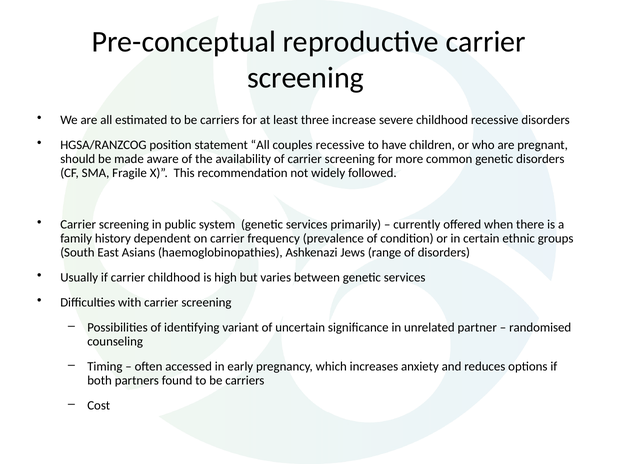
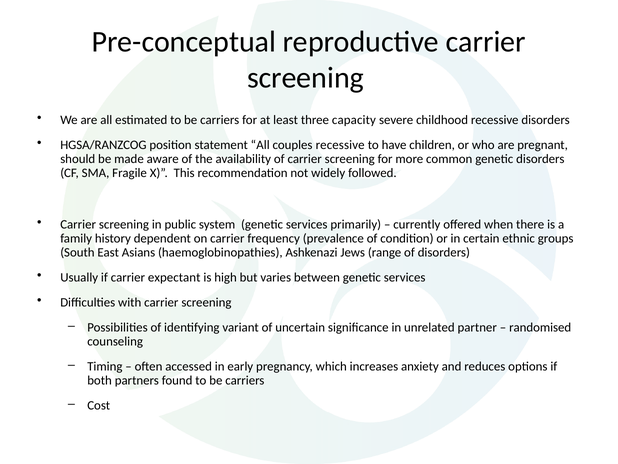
increase: increase -> capacity (354, 120)
carrier childhood: childhood -> expectant (174, 277)
